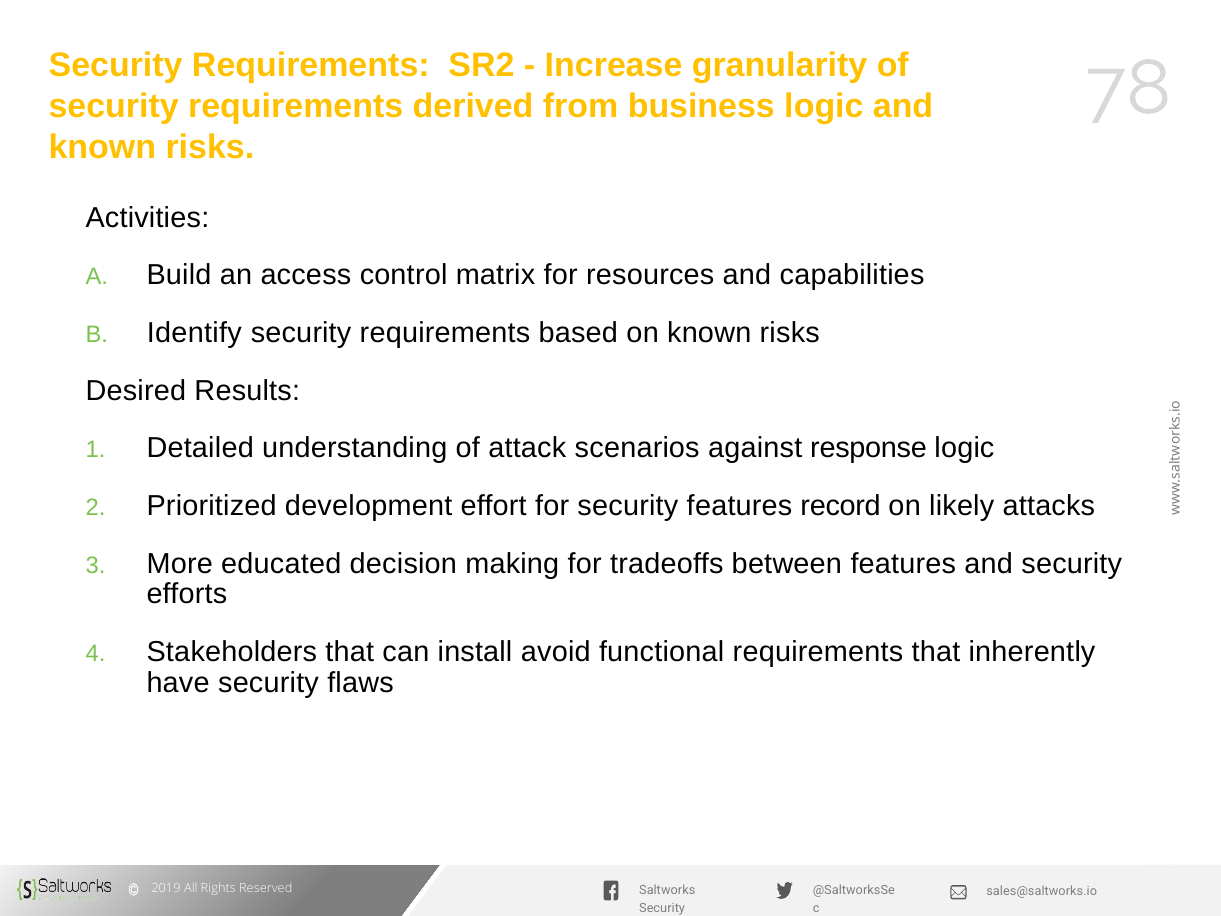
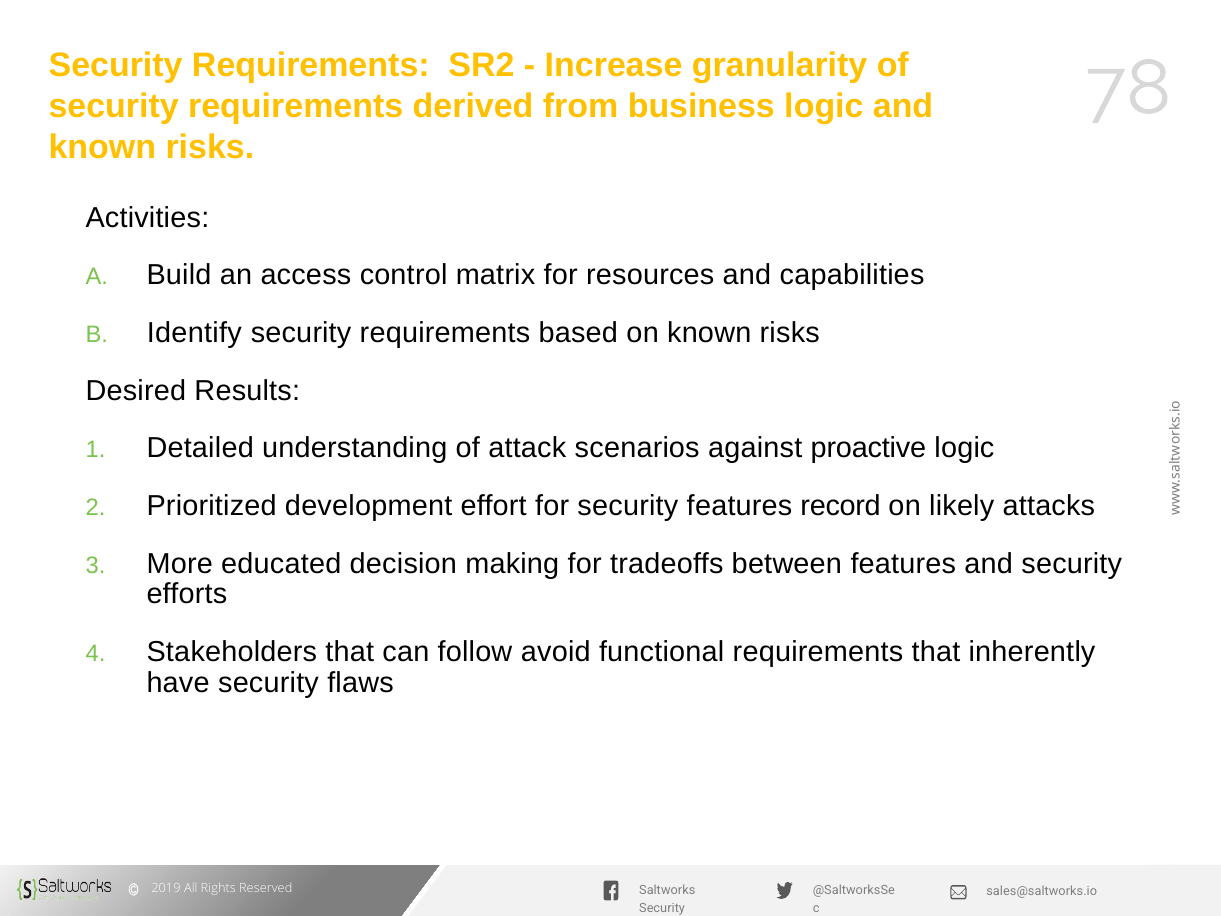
response: response -> proactive (868, 448)
install: install -> follow (475, 652)
